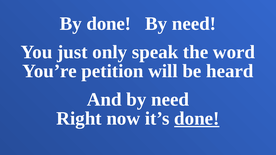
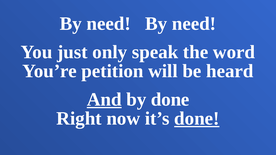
done: done -> need (109, 24)
And underline: none -> present (104, 100)
need: need -> done (170, 100)
